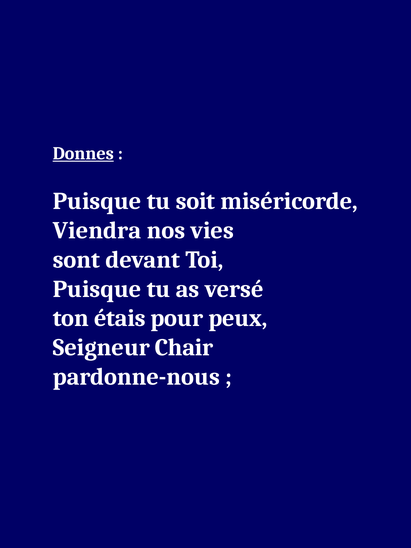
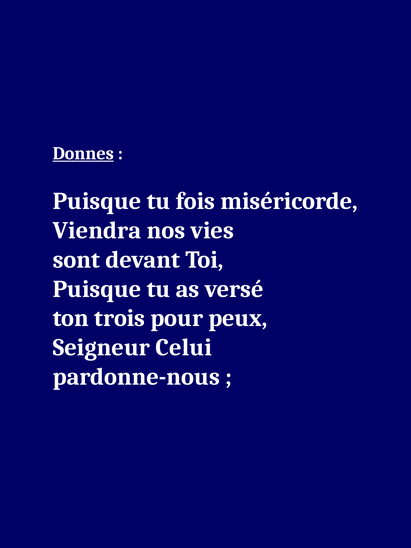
soit: soit -> fois (195, 201)
étais: étais -> trois (120, 318)
Chair: Chair -> Celui (184, 347)
